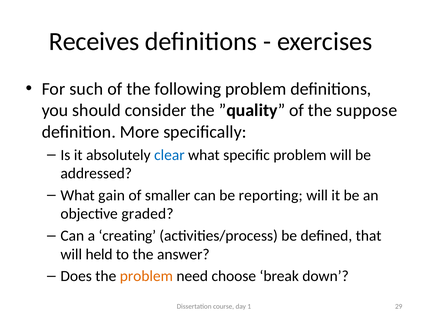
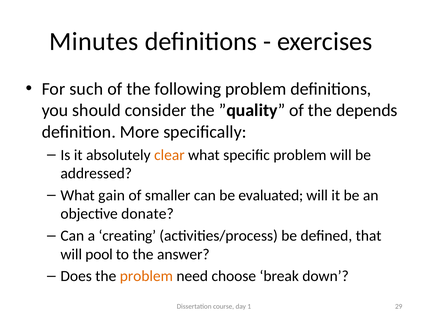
Receives: Receives -> Minutes (94, 41)
suppose: suppose -> depends (367, 110)
clear colour: blue -> orange (169, 155)
reporting: reporting -> evaluated (271, 195)
graded: graded -> donate (147, 214)
held: held -> pool (99, 254)
